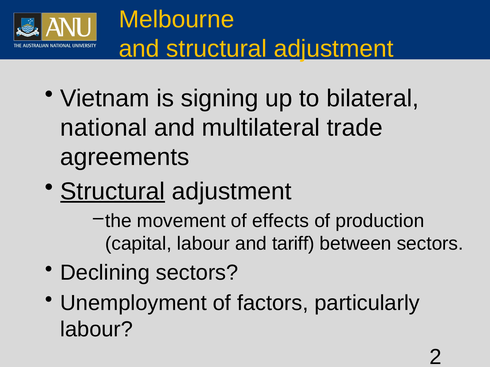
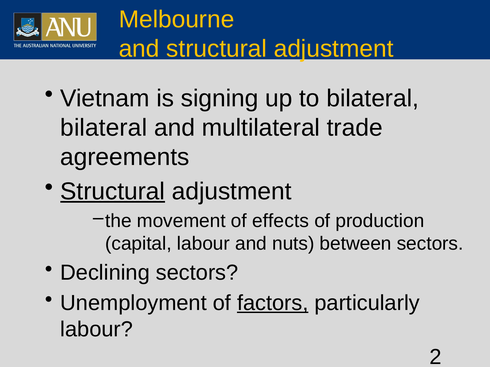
national: national -> bilateral (104, 128)
tariff: tariff -> nuts (293, 244)
factors underline: none -> present (273, 304)
